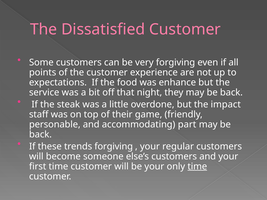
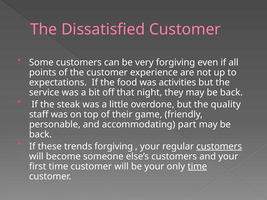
enhance: enhance -> activities (177, 83)
impact: impact -> quality (226, 105)
customers underline: none -> present (219, 147)
